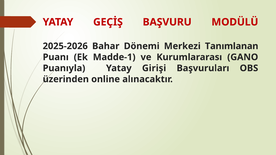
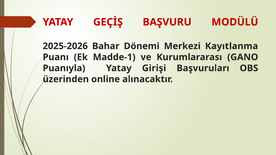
Tanımlanan: Tanımlanan -> Kayıtlanma (232, 46)
